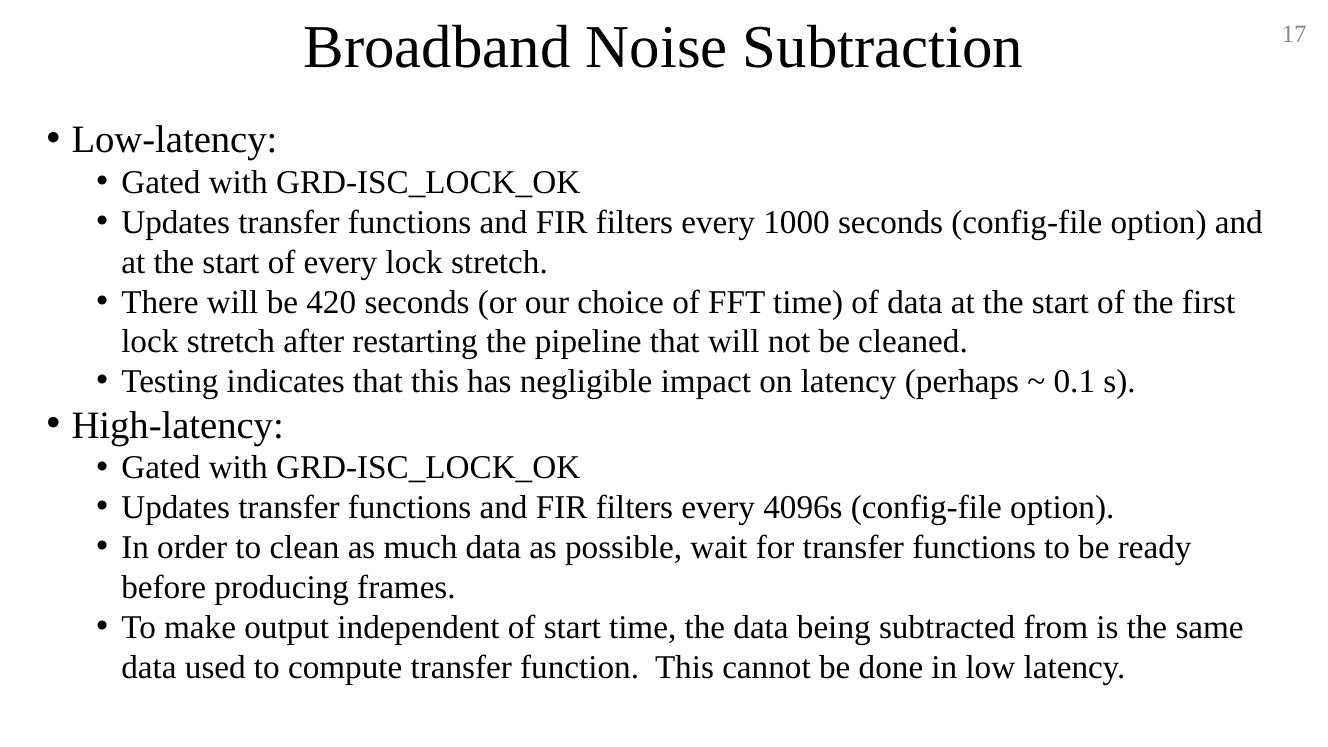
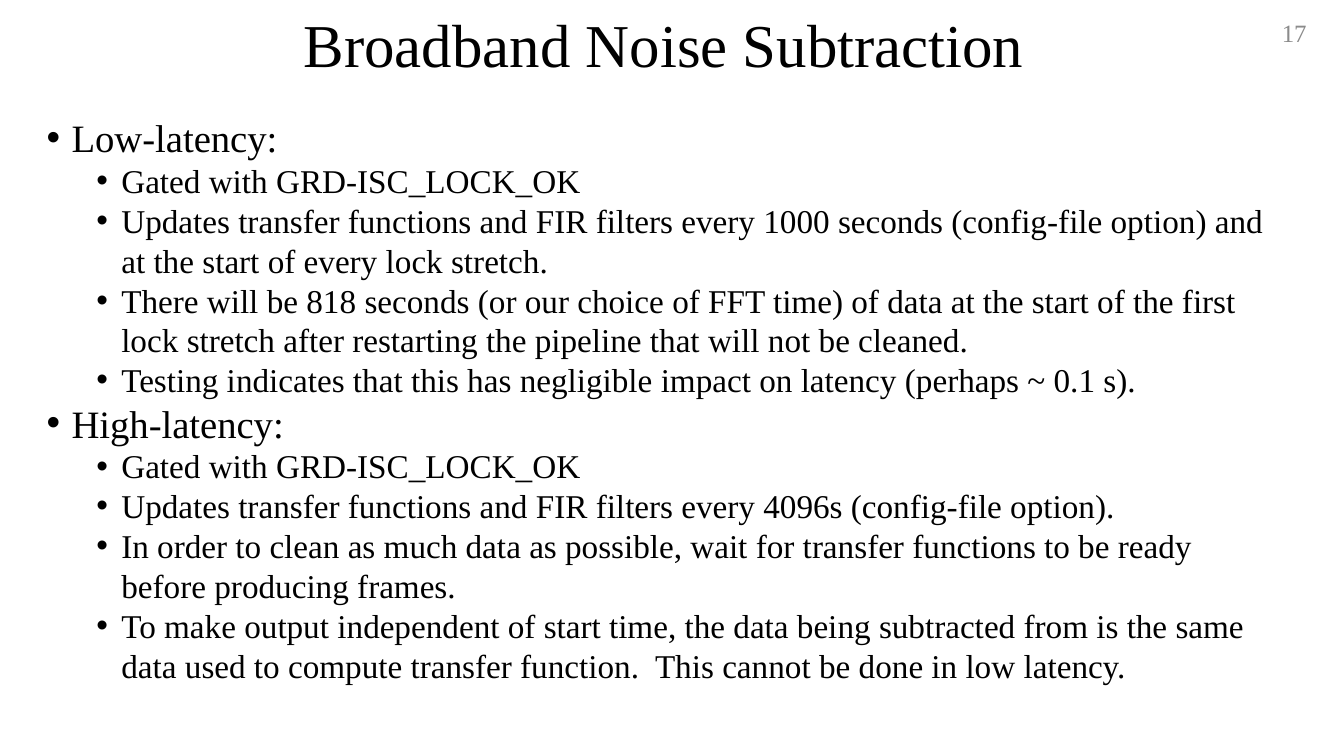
420: 420 -> 818 (331, 302)
